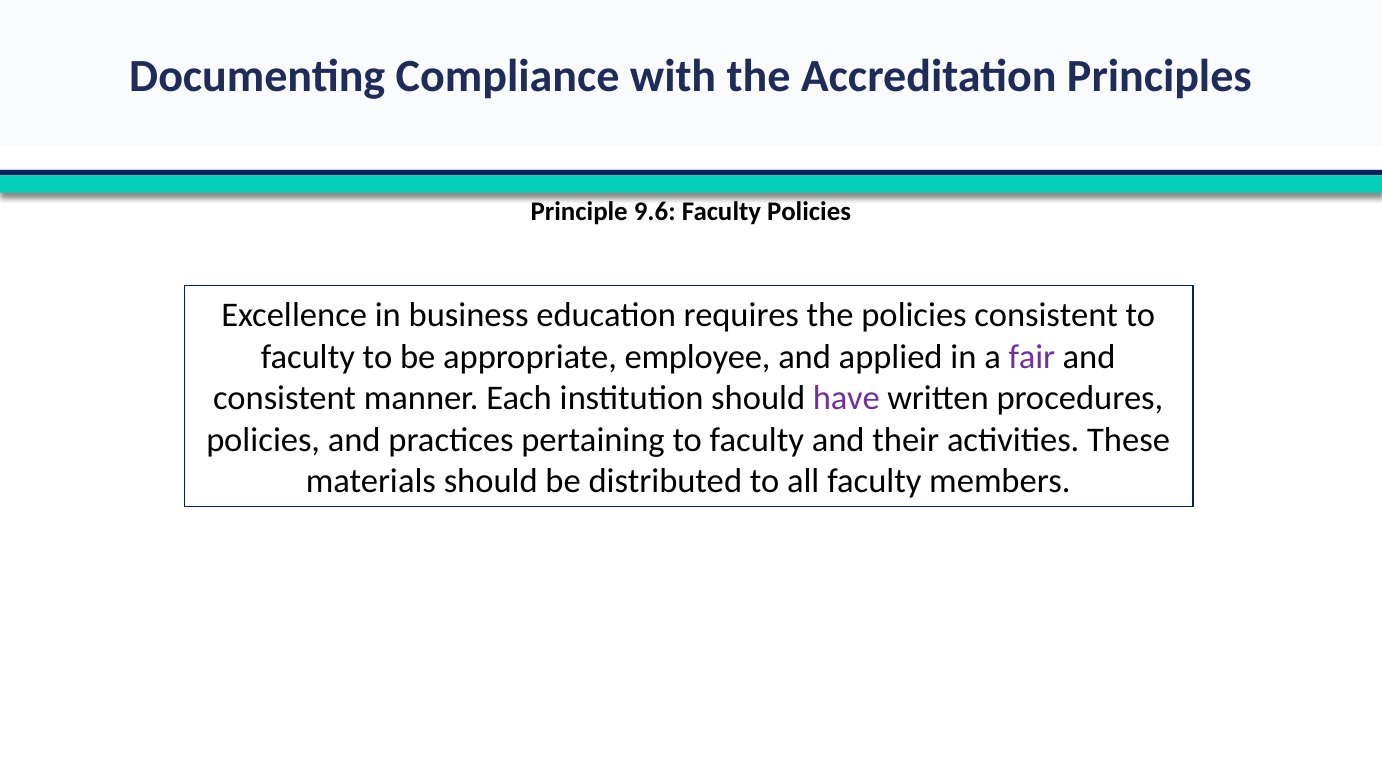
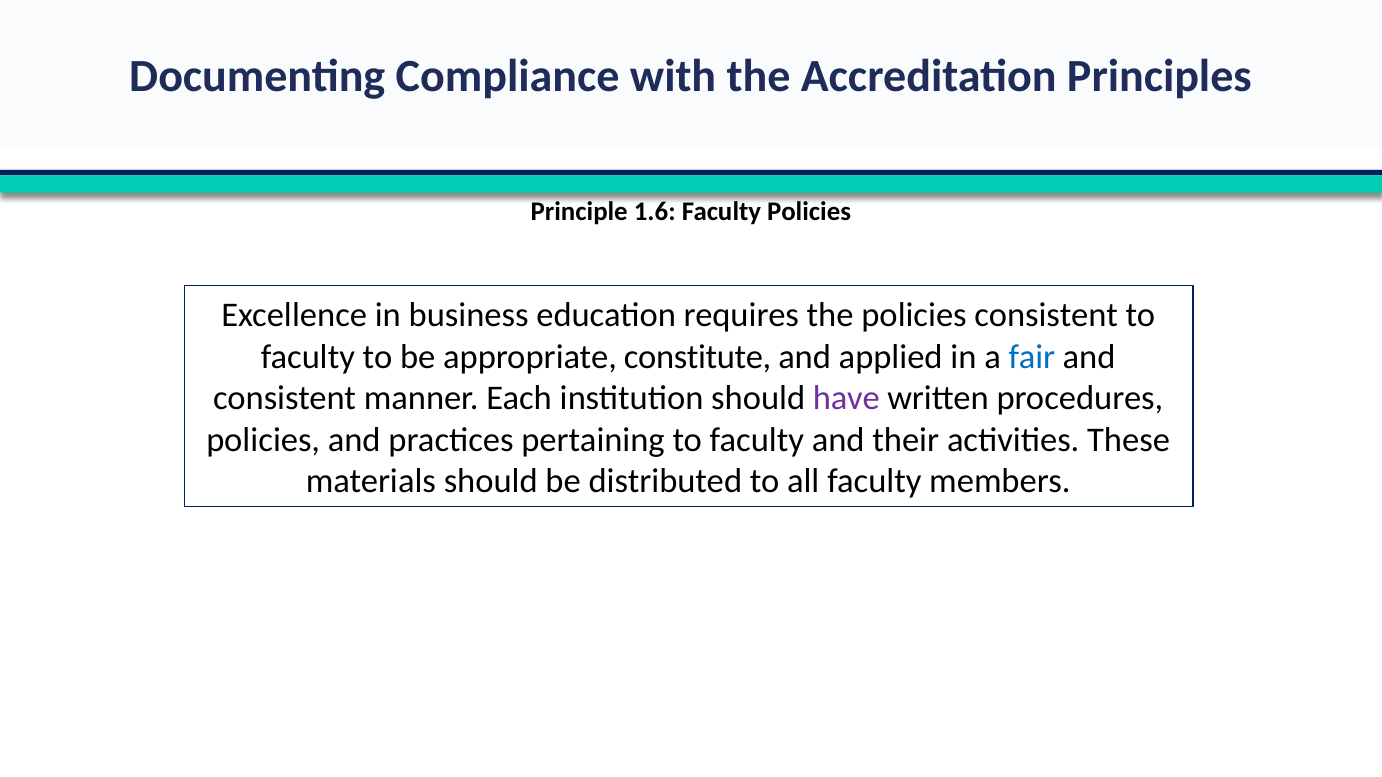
9.6: 9.6 -> 1.6 (655, 212)
employee: employee -> constitute (698, 357)
fair colour: purple -> blue (1032, 357)
